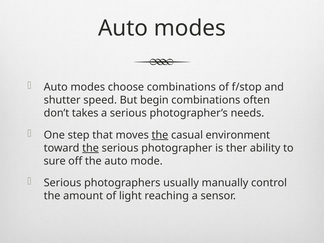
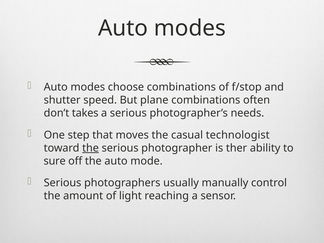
begin: begin -> plane (154, 100)
the underline: present -> none (160, 135)
environment: environment -> technologist (238, 135)
